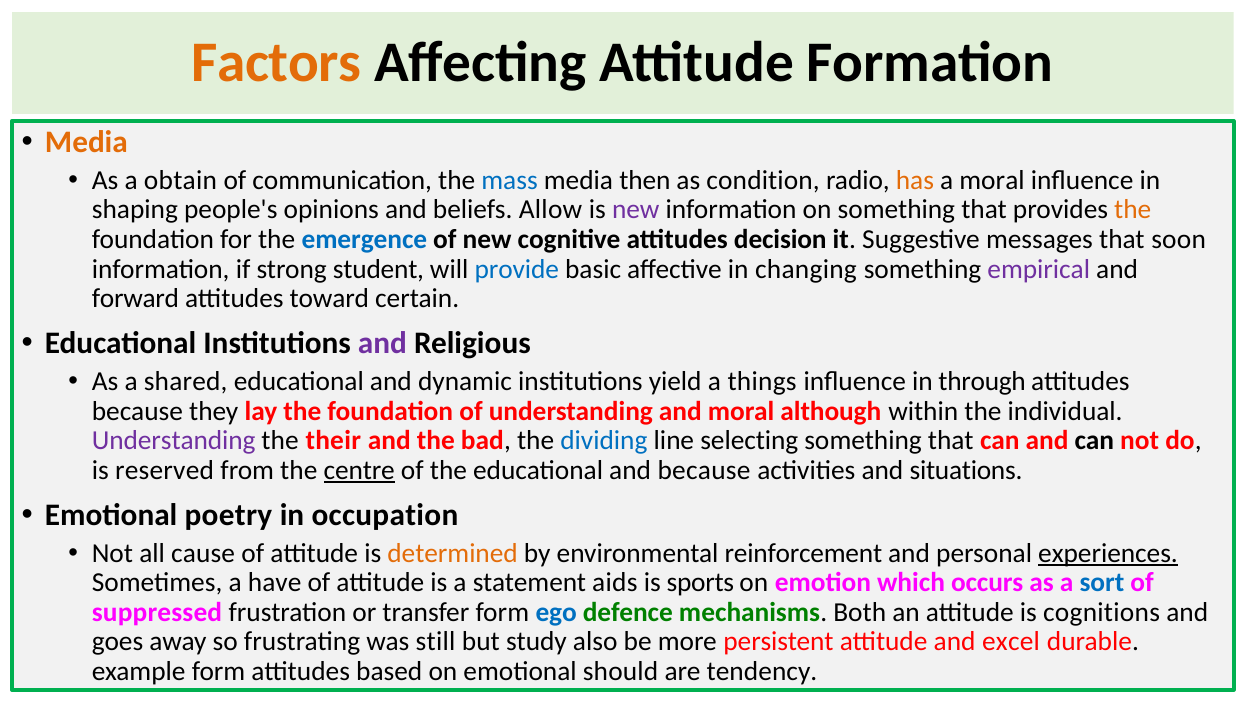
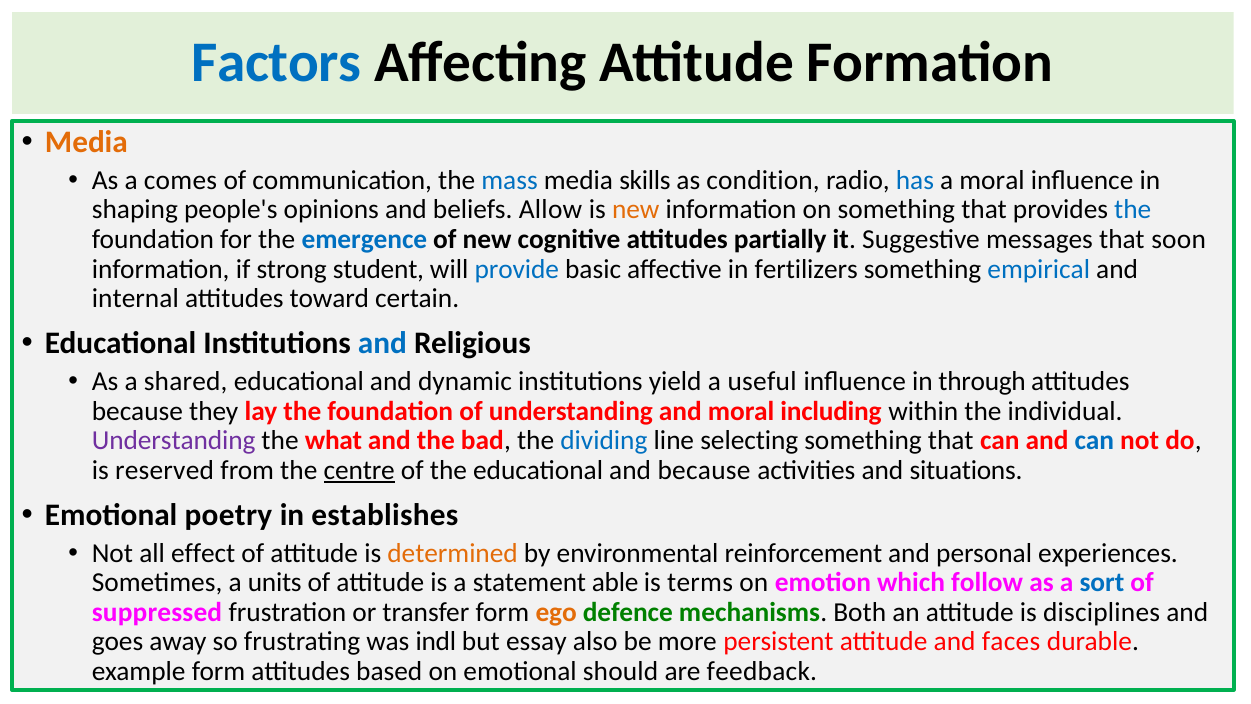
Factors colour: orange -> blue (276, 63)
obtain: obtain -> comes (180, 180)
then: then -> skills (645, 180)
has colour: orange -> blue (915, 180)
new colour: purple -> orange (636, 210)
the colour: orange -> blue (1133, 210)
decision: decision -> partially (780, 239)
changing: changing -> fertilizers (806, 269)
empirical colour: purple -> blue (1039, 269)
forward: forward -> internal (135, 299)
and colour: purple -> blue (382, 343)
things: things -> useful (762, 381)
although: although -> including (831, 411)
their: their -> what (334, 440)
can colour: black -> blue (1094, 440)
occupation: occupation -> establishes (385, 515)
cause: cause -> effect (203, 553)
experiences underline: present -> none (1108, 553)
have: have -> units (275, 582)
aids: aids -> able (615, 582)
sports: sports -> terms (700, 582)
occurs: occurs -> follow (987, 582)
ego colour: blue -> orange (556, 612)
cognitions: cognitions -> disciplines (1102, 612)
still: still -> indl (436, 642)
study: study -> essay (536, 642)
excel: excel -> faces (1011, 642)
tendency: tendency -> feedback (762, 671)
